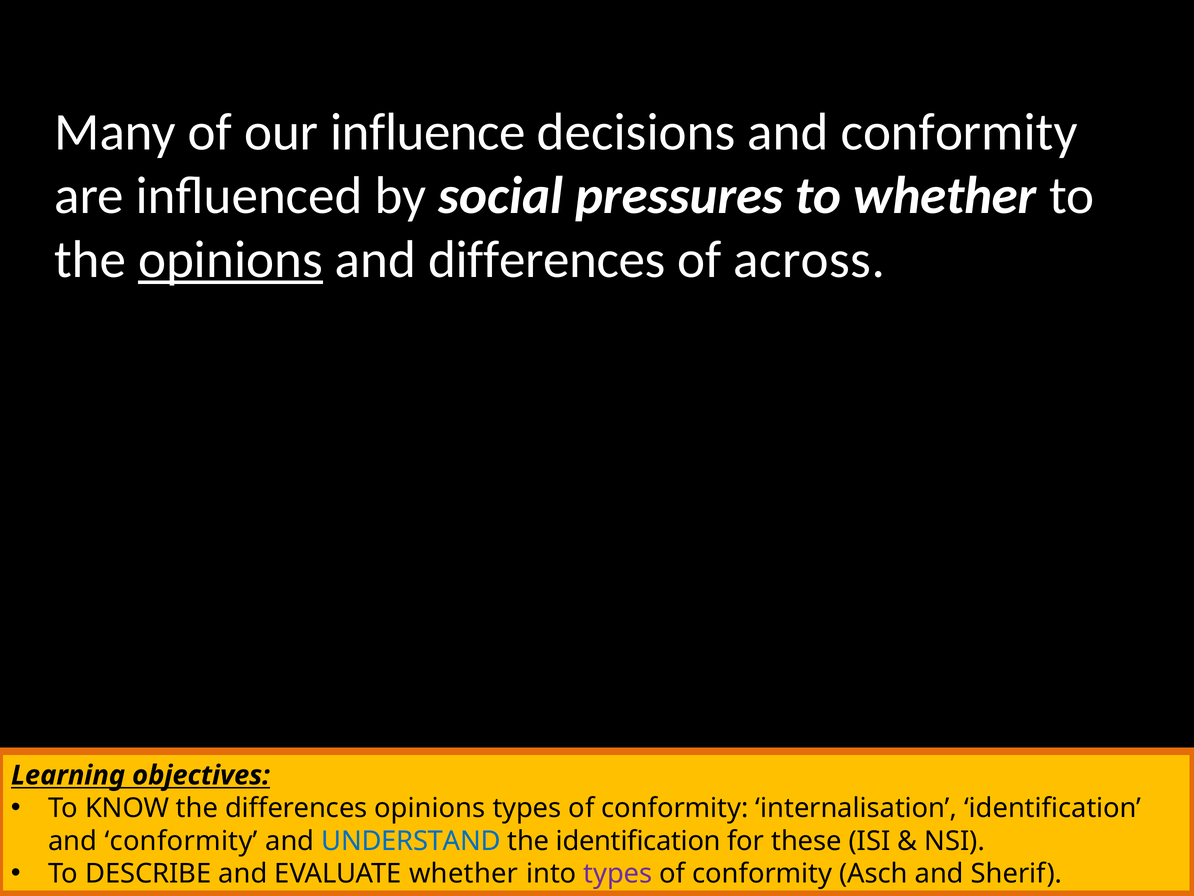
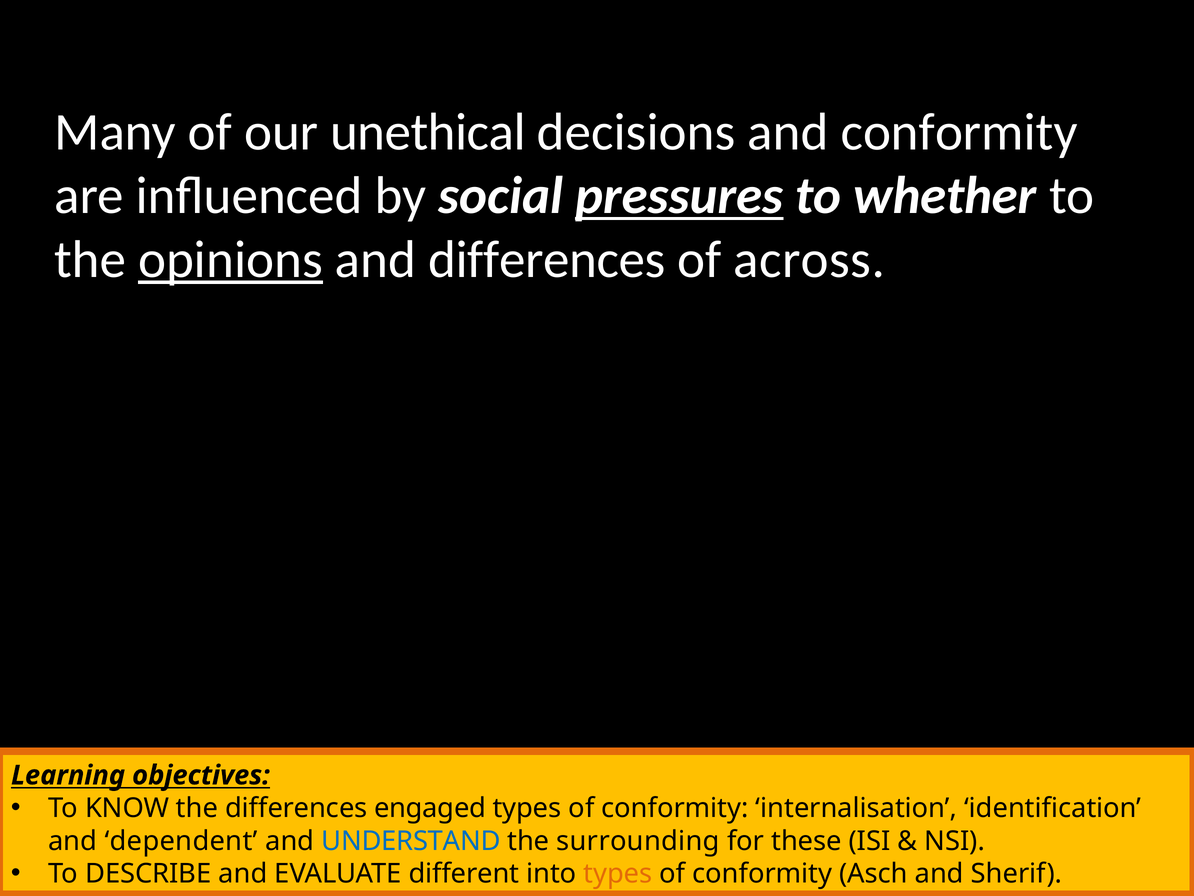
influence: influence -> unethical (428, 132)
pressures underline: none -> present (679, 196)
differences opinions: opinions -> engaged (430, 808)
conformity: conformity -> dependent (181, 841)
the identification: identification -> surrounding (638, 841)
EVALUATE whether: whether -> different (464, 873)
types colour: purple -> orange (618, 873)
